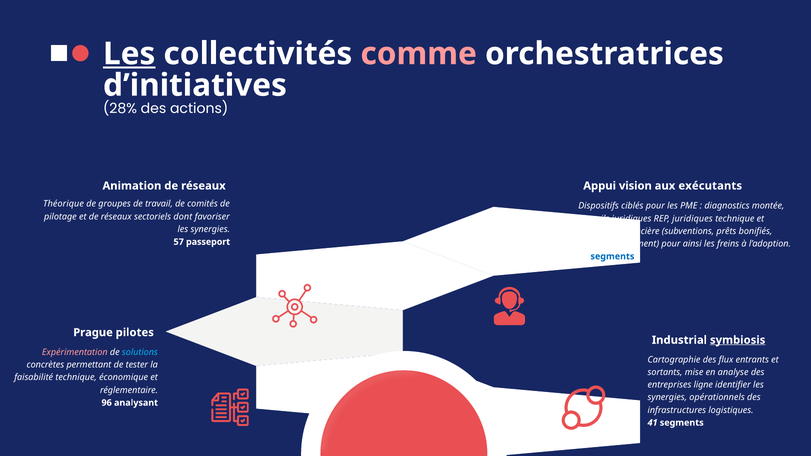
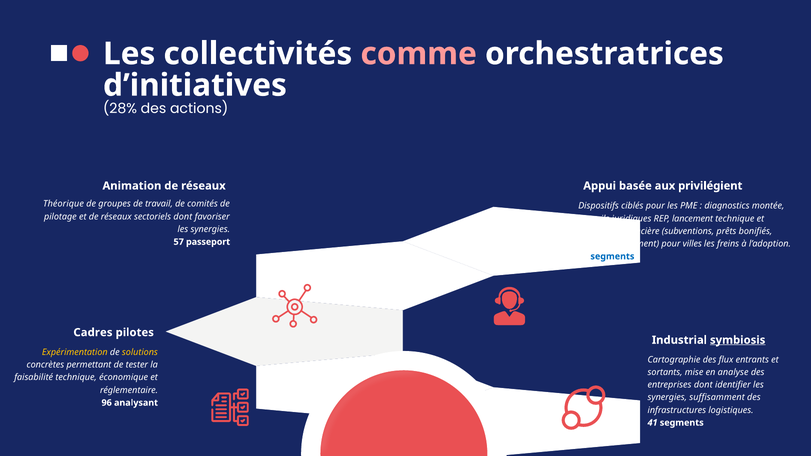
Les underline: present -> none (129, 54)
vision: vision -> basée (635, 186)
exécutants: exécutants -> privilégient (710, 186)
REP juridiques: juridiques -> lancement (693, 219)
ainsi: ainsi -> villes (692, 244)
Prague: Prague -> Cadres (93, 333)
Expérimentation colour: pink -> yellow (75, 352)
solutions colour: light blue -> yellow (140, 352)
entreprises ligne: ligne -> dont (703, 385)
opérationnels: opérationnels -> suffisamment (717, 398)
